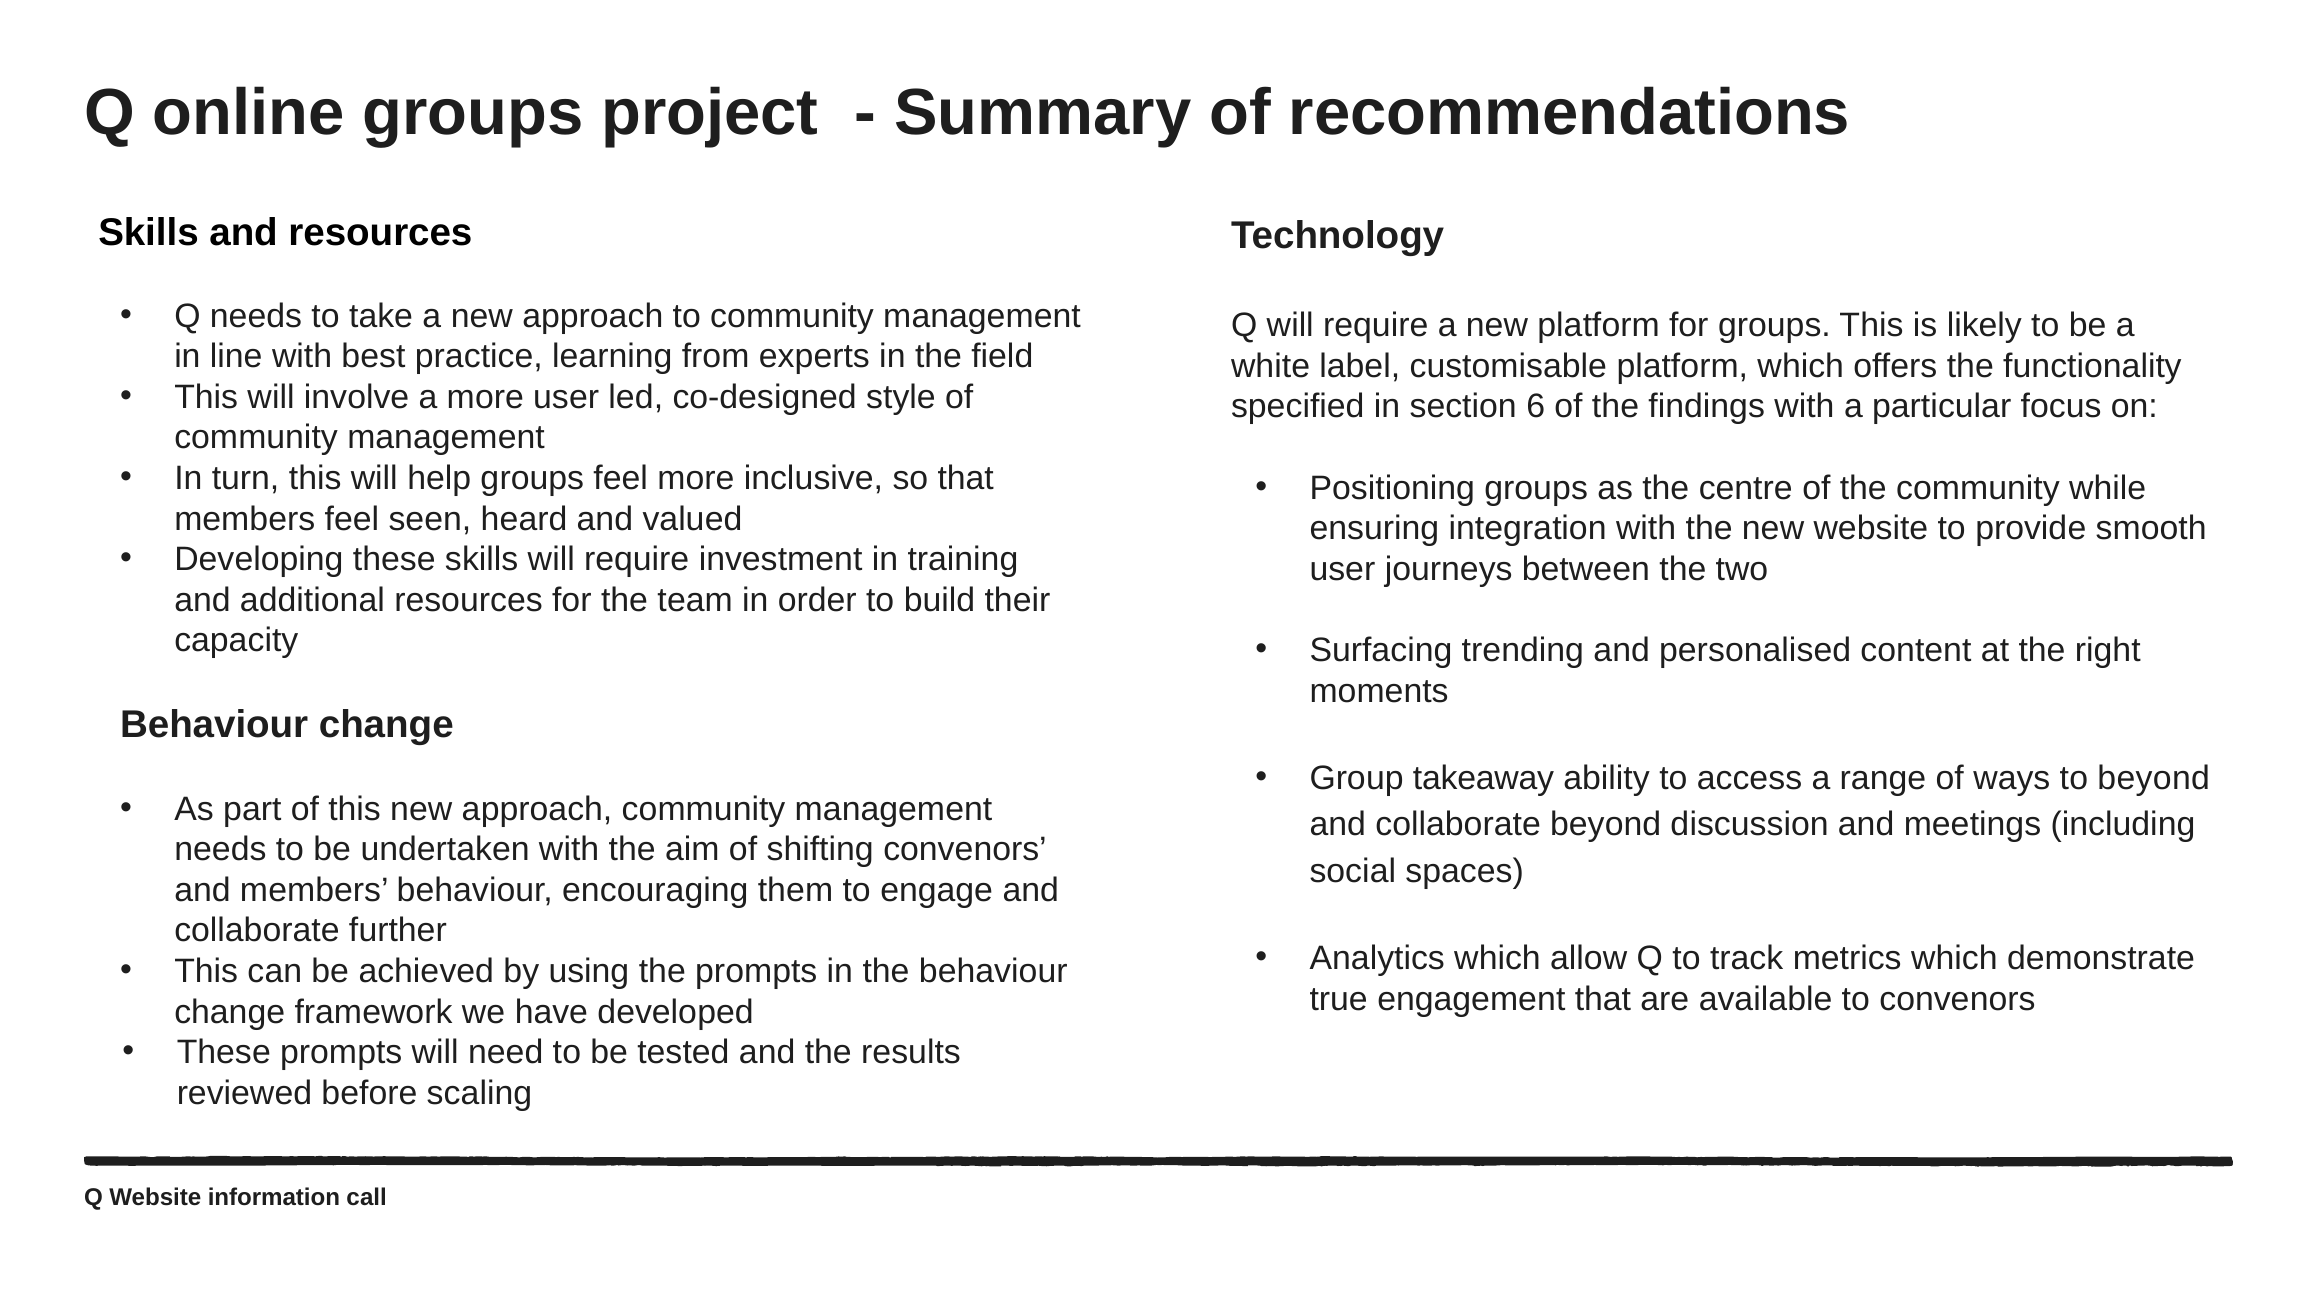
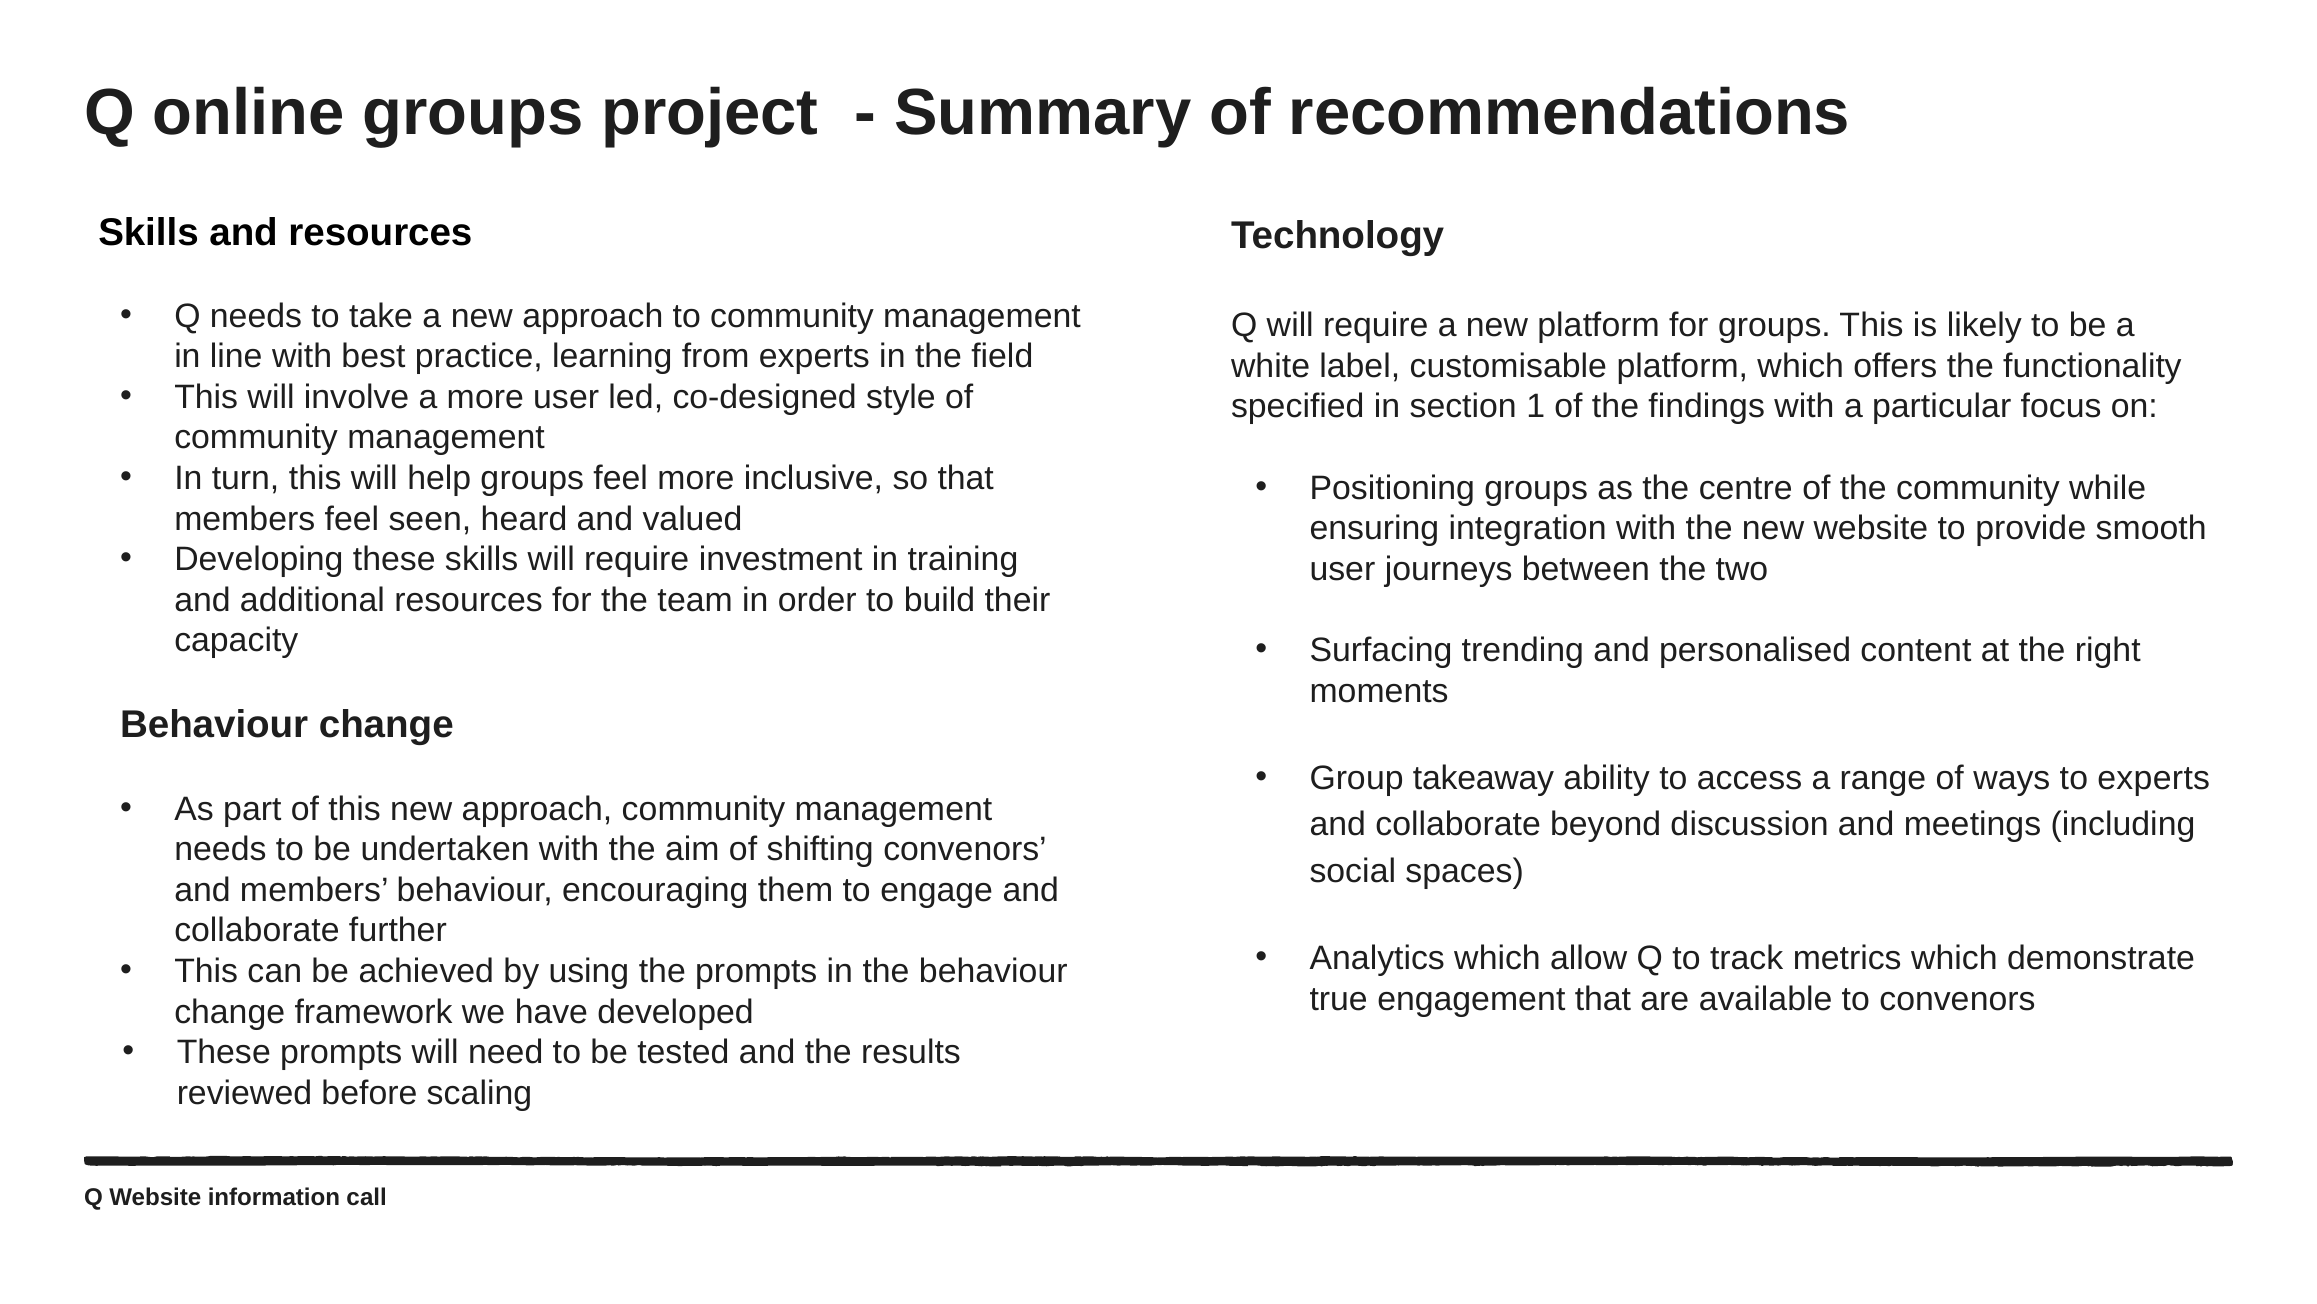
6: 6 -> 1 (1536, 407)
to beyond: beyond -> experts (2154, 778)
